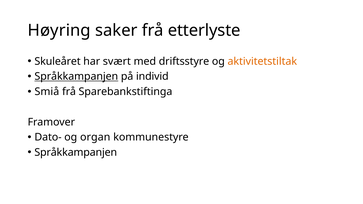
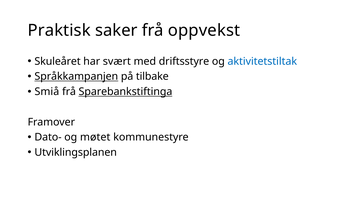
Høyring: Høyring -> Praktisk (59, 30)
etterlyste: etterlyste -> oppvekst (204, 30)
aktivitetstiltak colour: orange -> blue (262, 61)
individ: individ -> tilbake (152, 77)
Sparebankstiftinga underline: none -> present (125, 92)
organ: organ -> møtet (95, 137)
Språkkampanjen: Språkkampanjen -> Utviklingsplanen (76, 153)
